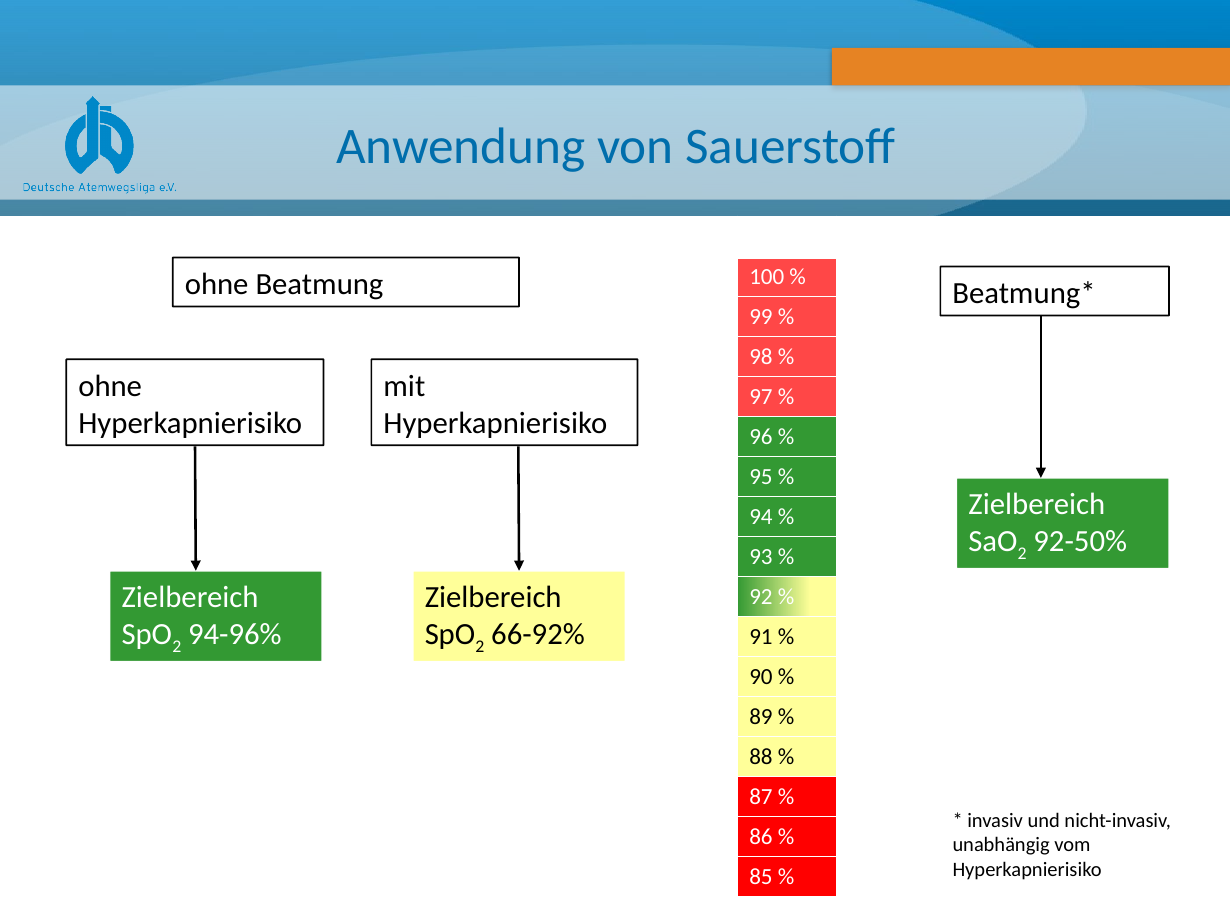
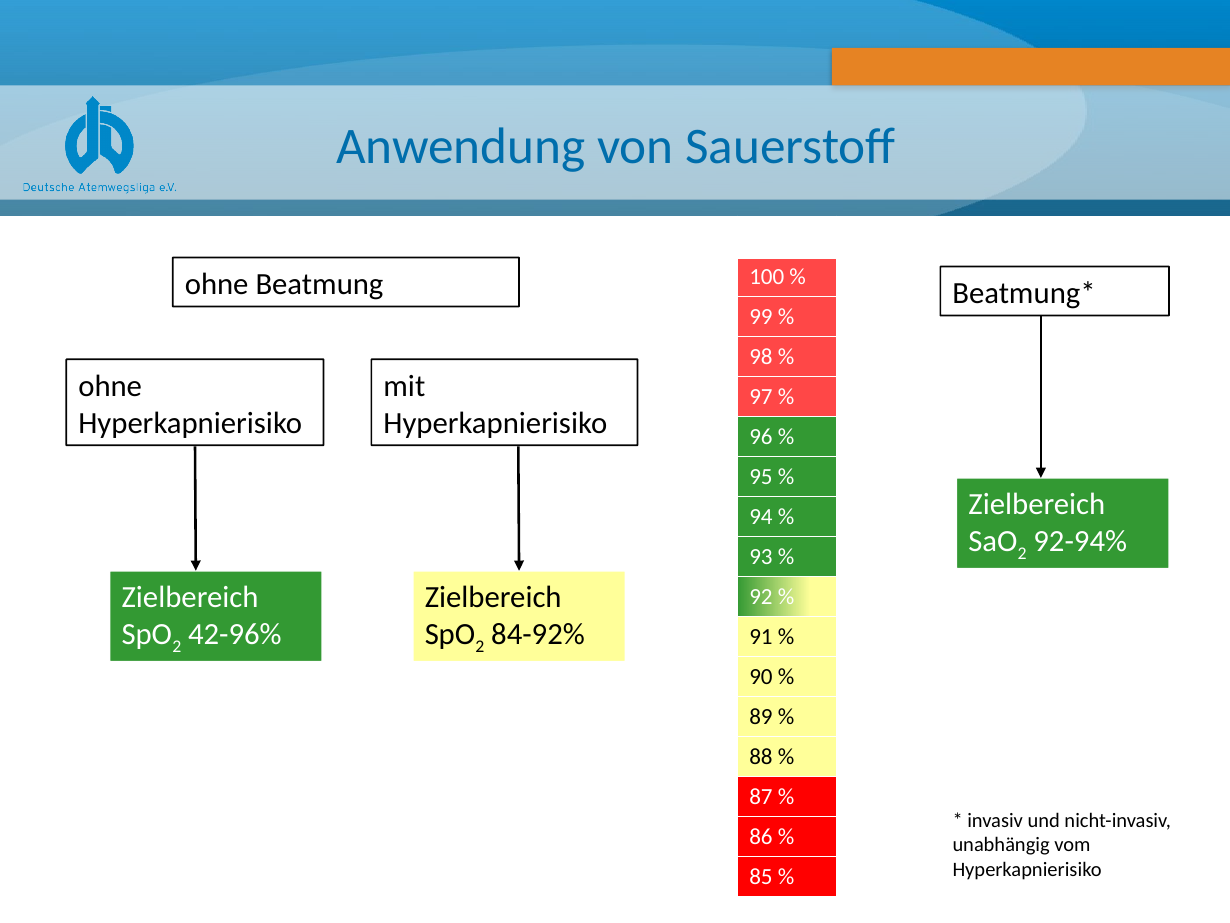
92-50%: 92-50% -> 92-94% (1080, 541)
94-96%: 94-96% -> 42-96% (235, 634)
66-92%: 66-92% -> 84-92% (538, 634)
